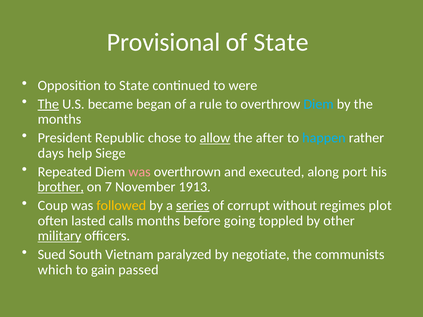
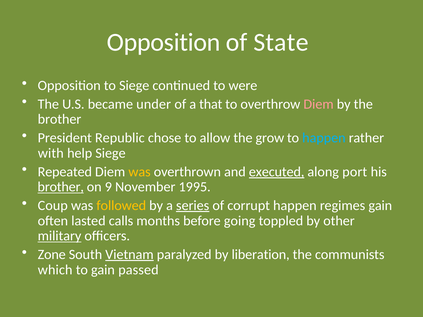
Provisional: Provisional -> Opposition (164, 42)
to State: State -> Siege (134, 86)
The underline: present -> none (48, 104)
began: began -> under (154, 104)
rule: rule -> that (211, 104)
Diem colour: light blue -> pink (319, 104)
months: months -> brother (60, 119)
allow underline: present -> none (215, 138)
after: after -> grow (270, 138)
days: days -> with (51, 153)
was colour: pink -> yellow (140, 172)
executed underline: none -> present (277, 172)
7: 7 -> 9 (108, 187)
1913: 1913 -> 1995 (195, 187)
corrupt without: without -> happen (295, 206)
regimes plot: plot -> gain (380, 206)
Sued: Sued -> Zone (52, 255)
Vietnam underline: none -> present (129, 255)
negotiate: negotiate -> liberation (261, 255)
